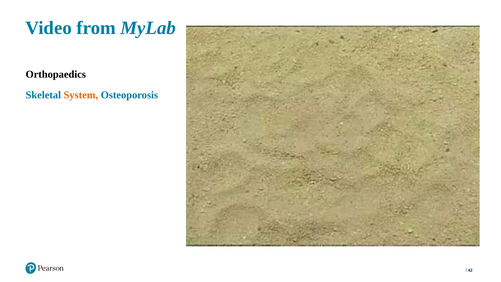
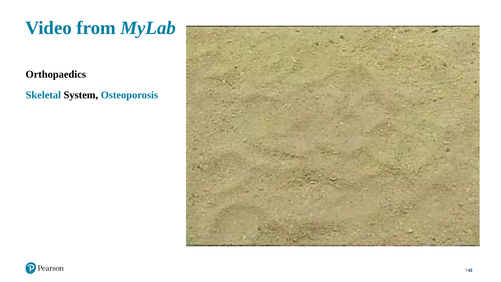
System colour: orange -> black (81, 95)
